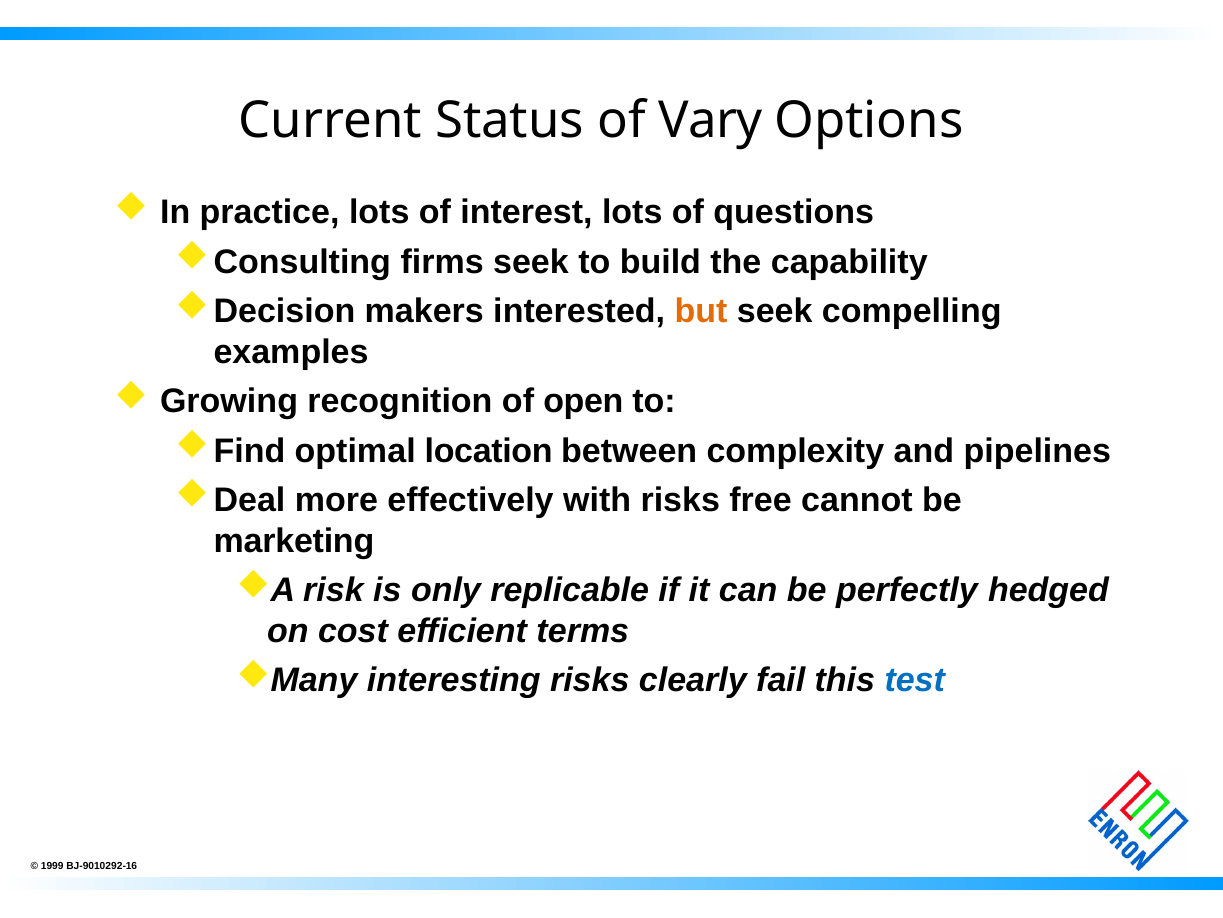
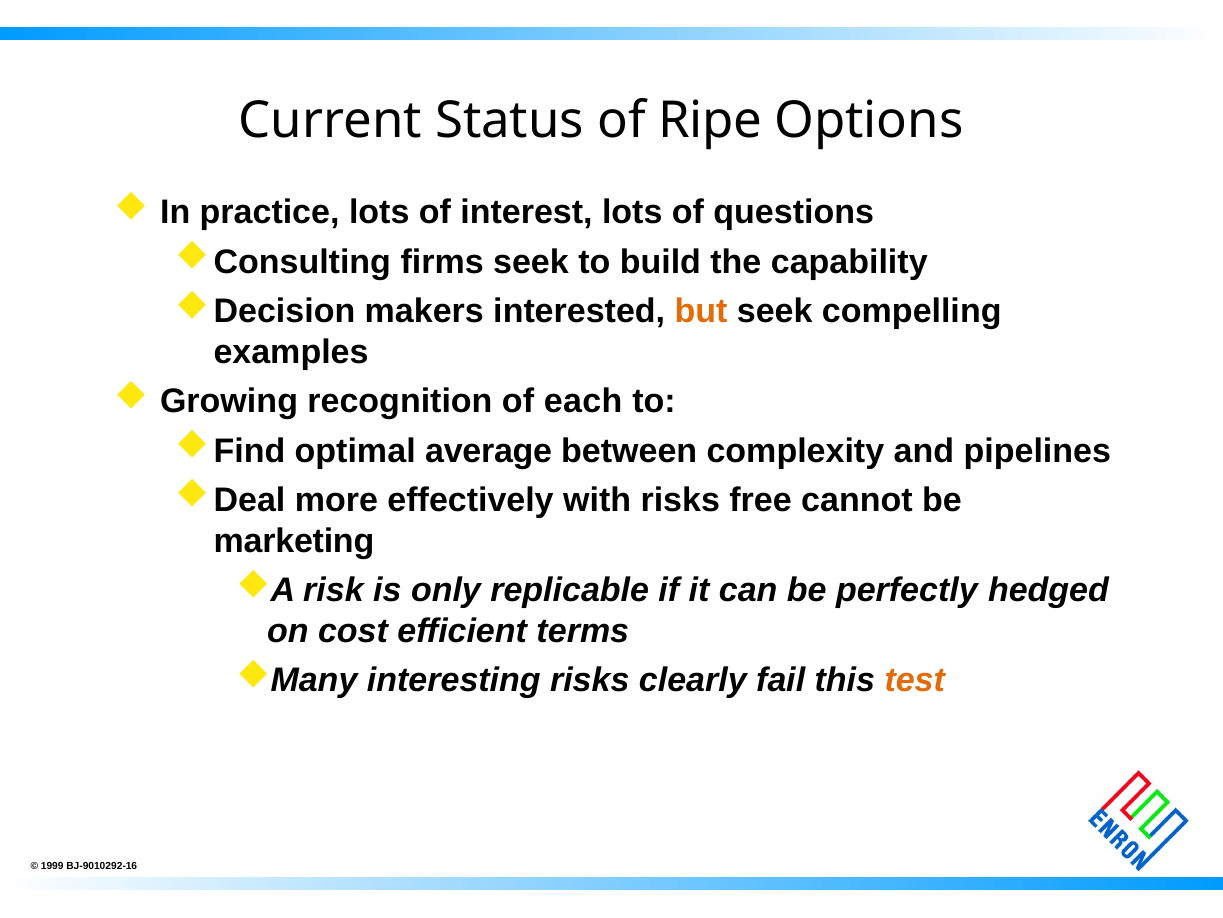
Vary: Vary -> Ripe (710, 121)
open: open -> each (583, 401)
location: location -> average (489, 450)
test colour: blue -> orange (915, 680)
